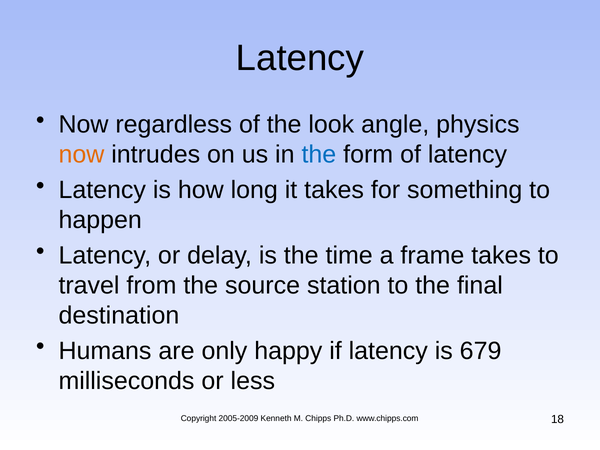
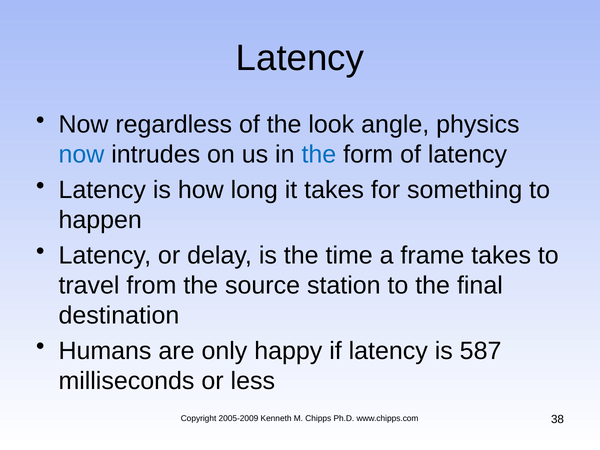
now colour: orange -> blue (81, 155)
679: 679 -> 587 (481, 351)
18: 18 -> 38 (557, 420)
